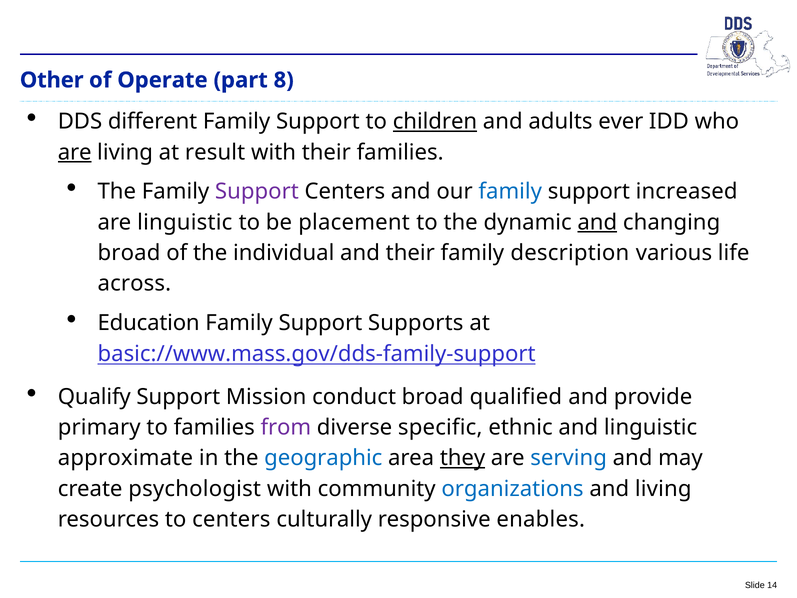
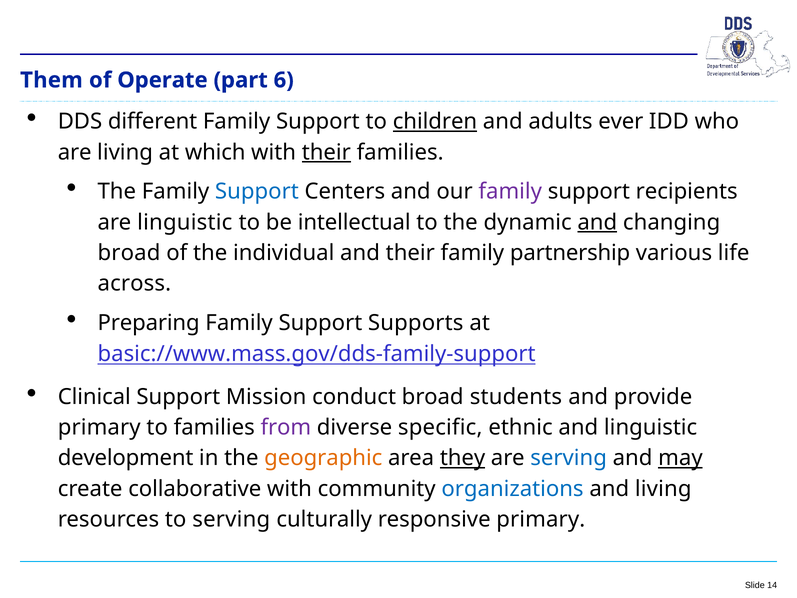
Other: Other -> Them (51, 80)
8: 8 -> 6 (284, 80)
are underline: present -> none (75, 152)
result: result -> which (215, 152)
their underline: none -> present (326, 152)
Support colour: purple -> blue (257, 192)
family colour: blue -> purple (510, 192)
increased: increased -> recipients (687, 192)
placement: placement -> intellectual (354, 222)
description: description -> partnership (570, 253)
Education: Education -> Preparing (149, 323)
Qualify: Qualify -> Clinical (94, 397)
qualified: qualified -> students (516, 397)
approximate: approximate -> development (126, 458)
geographic colour: blue -> orange (323, 458)
may underline: none -> present (680, 458)
psychologist: psychologist -> collaborative (195, 489)
to centers: centers -> serving (231, 519)
responsive enables: enables -> primary (541, 519)
